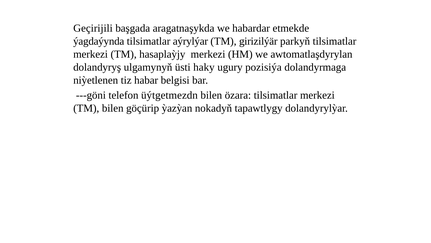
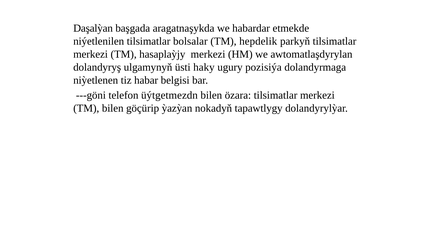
Geçirijili: Geçirijili -> Daşalỳan (93, 28)
ýagdaýynda: ýagdaýynda -> niýetlenilen (99, 41)
aýrylýar: aýrylýar -> bolsalar (190, 41)
girizilýär: girizilýär -> hepdelik (258, 41)
